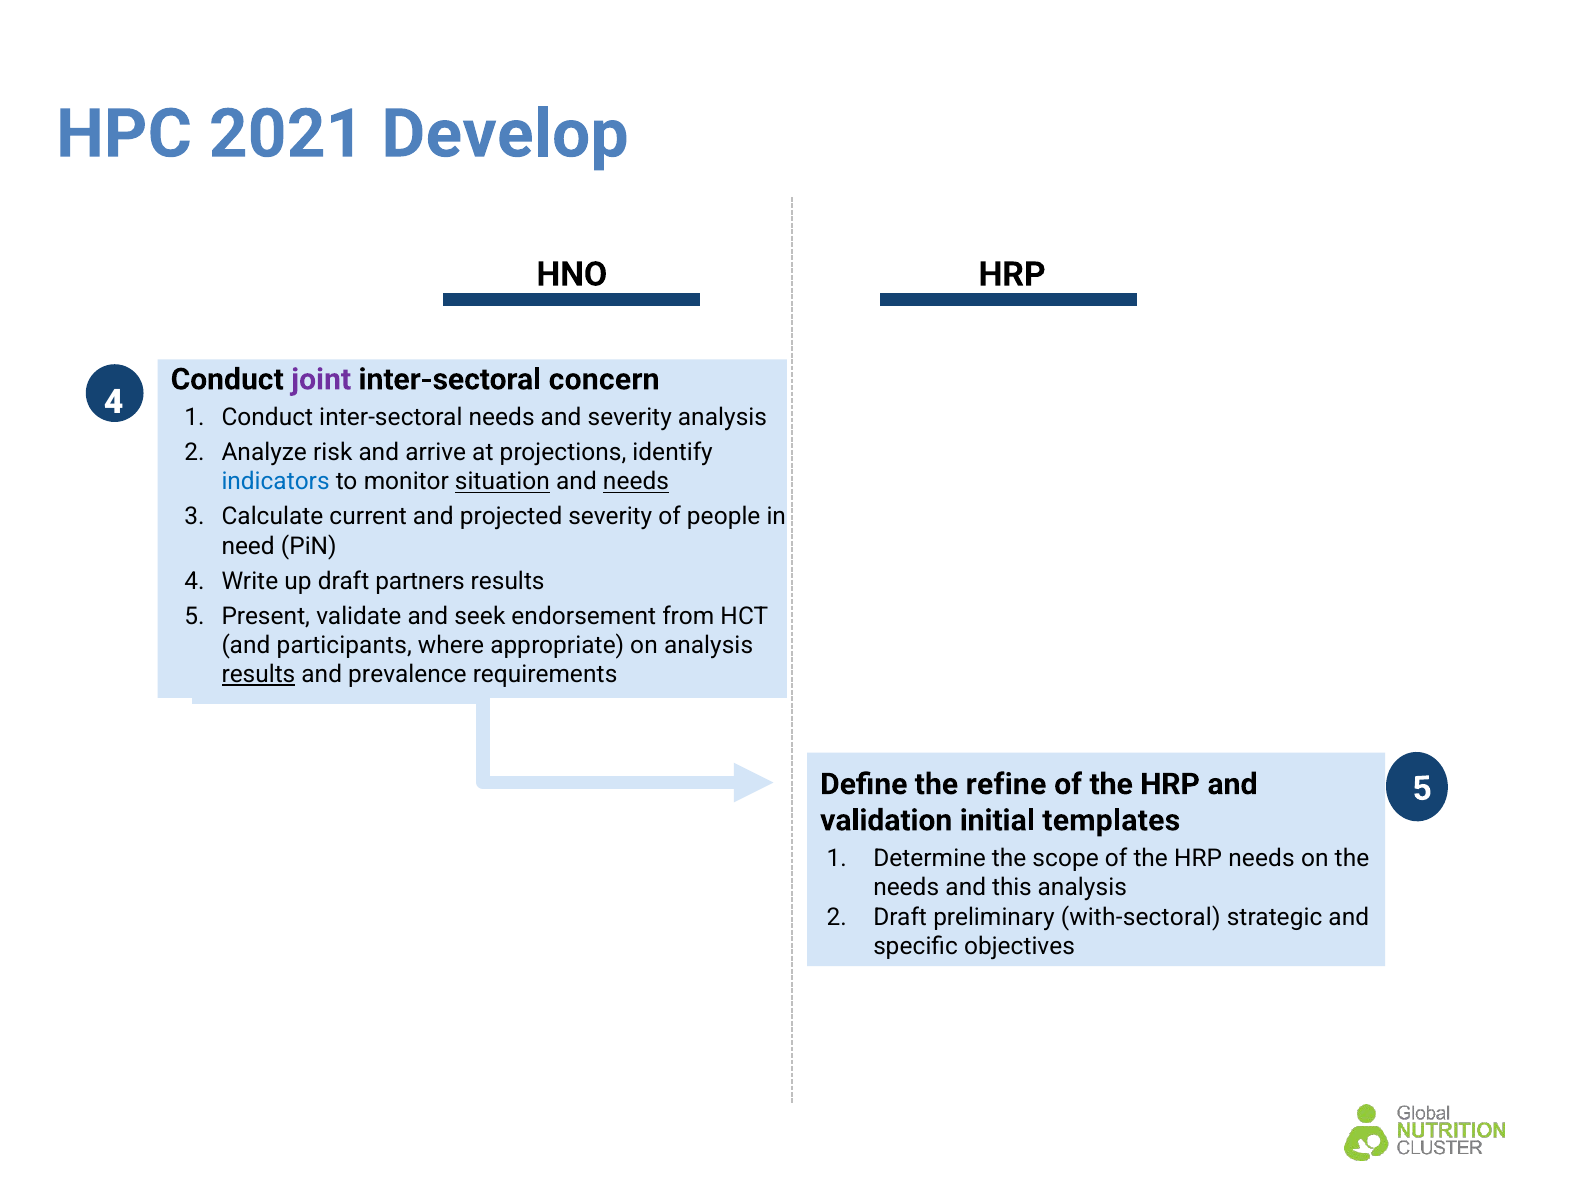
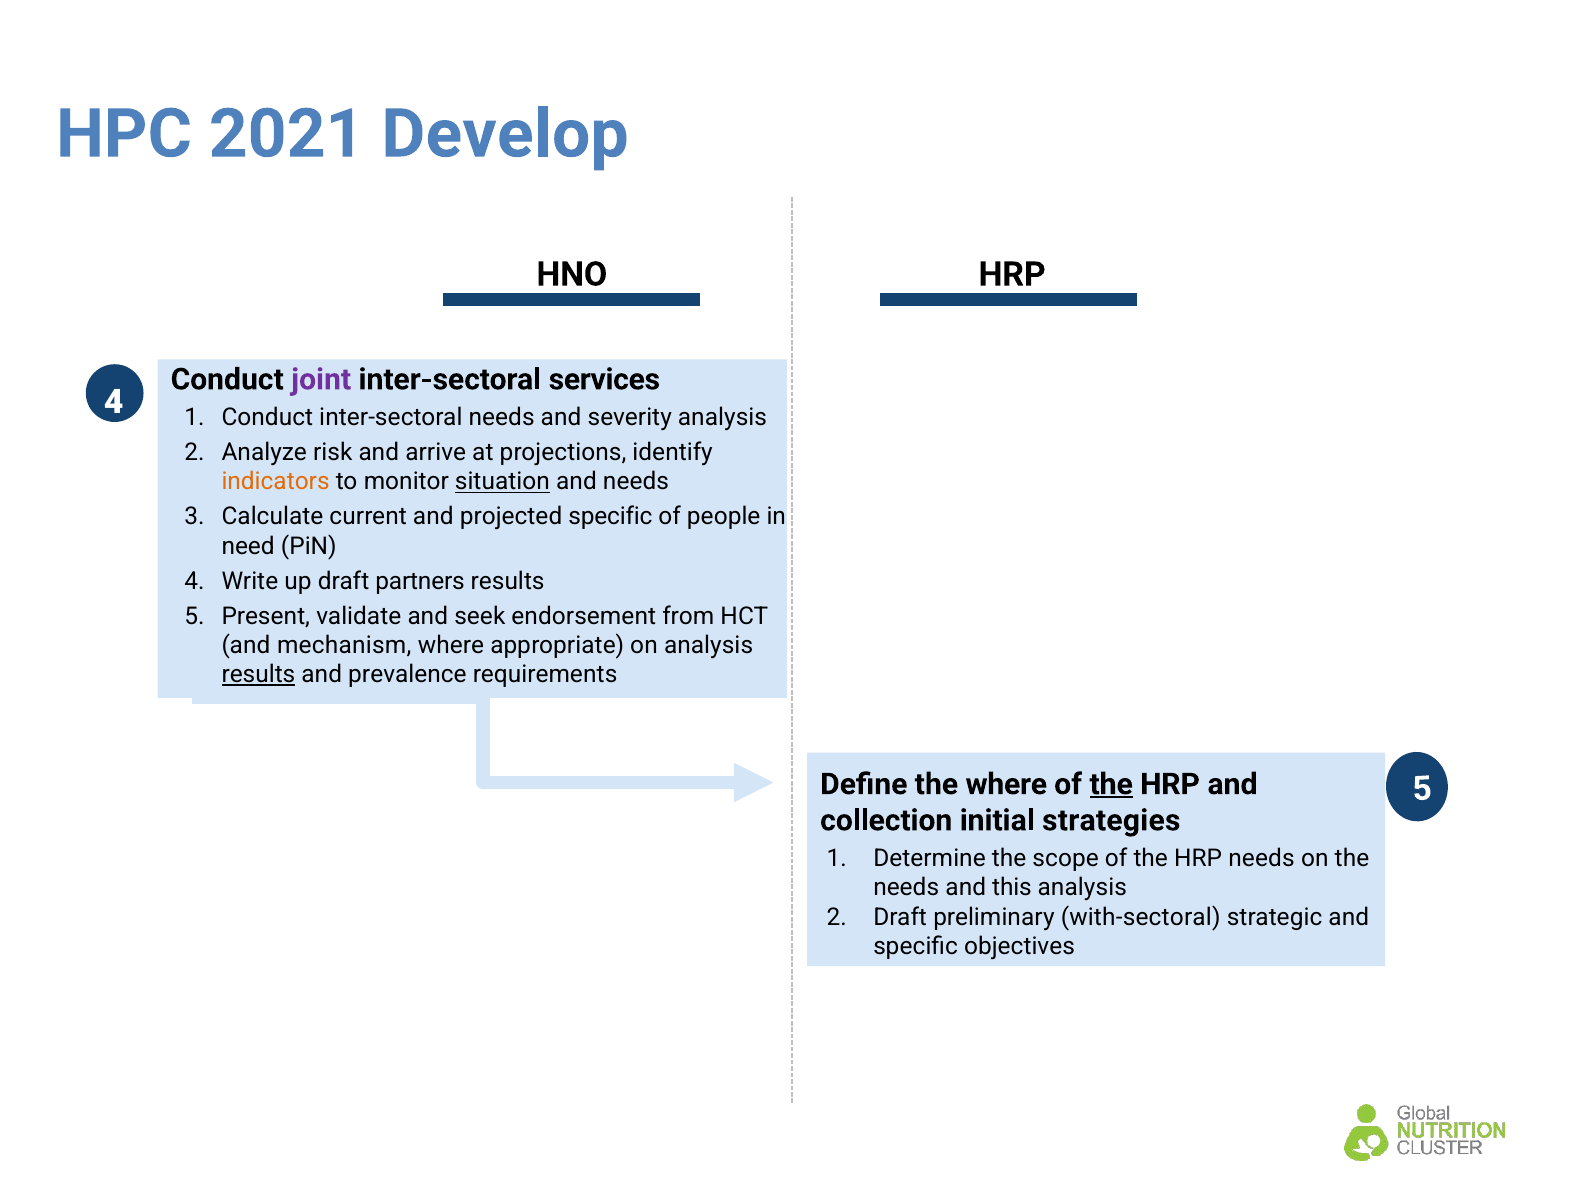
concern: concern -> services (604, 379)
indicators colour: blue -> orange (276, 482)
needs underline: present -> none (636, 482)
projected severity: severity -> specific (610, 517)
participants: participants -> mechanism (344, 645)
the refine: refine -> where (1006, 784)
the underline: none -> present (1111, 784)
validation: validation -> collection (886, 820)
templates: templates -> strategies (1111, 820)
